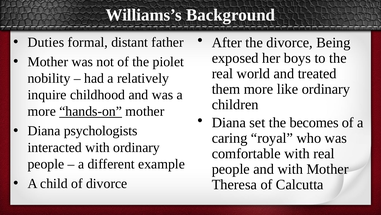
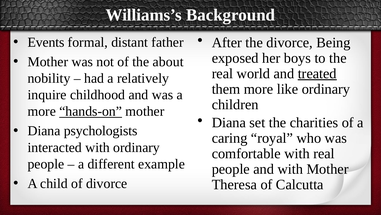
Duties: Duties -> Events (46, 42)
piolet: piolet -> about (168, 62)
treated underline: none -> present (317, 73)
becomes: becomes -> charities (314, 122)
